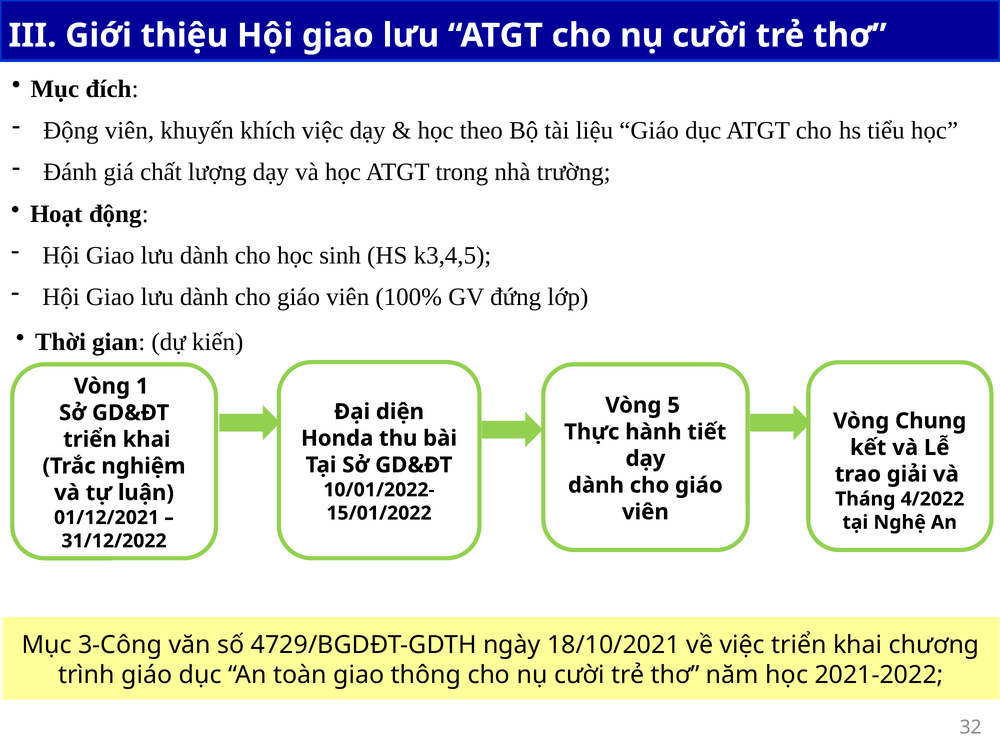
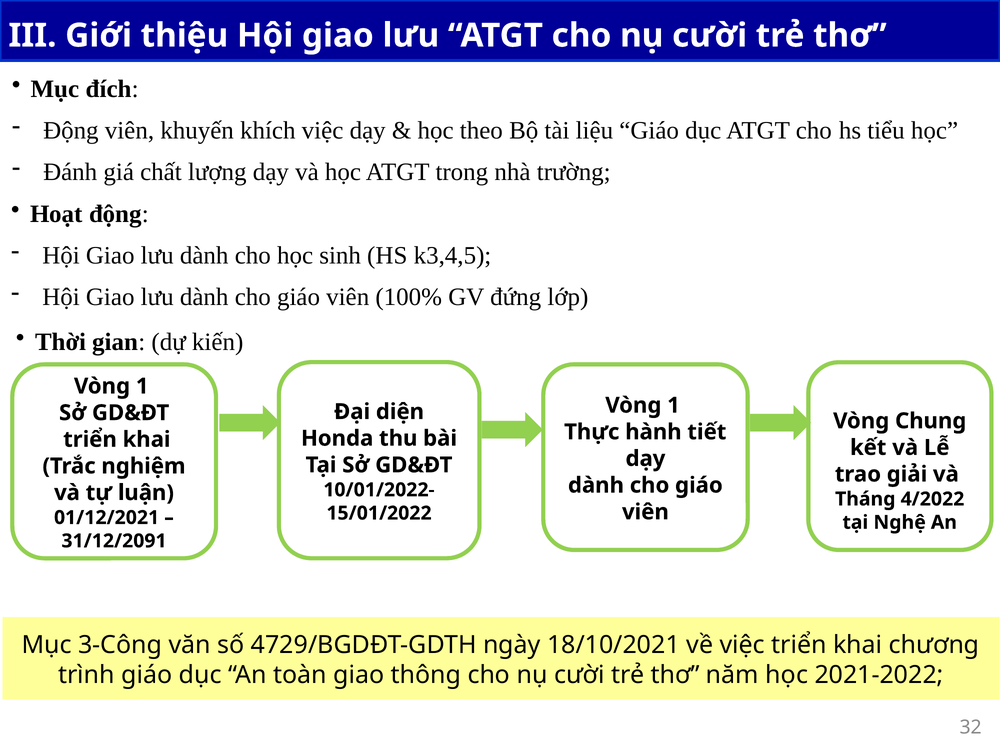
5: 5 -> 1 (674, 405)
31/12/2022: 31/12/2022 -> 31/12/2091 (114, 541)
